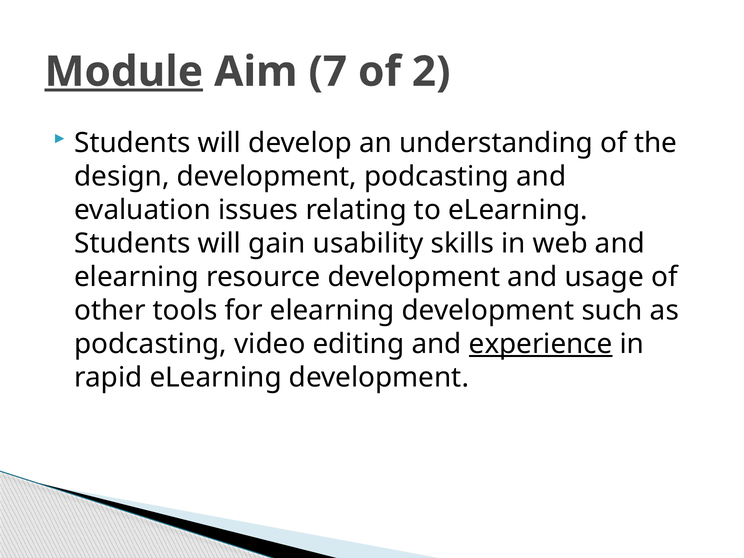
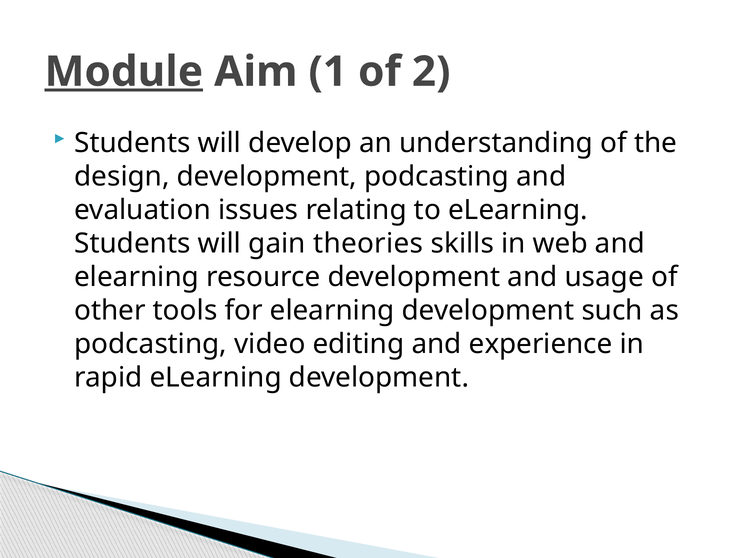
7: 7 -> 1 (328, 72)
usability: usability -> theories (368, 243)
experience underline: present -> none (541, 344)
